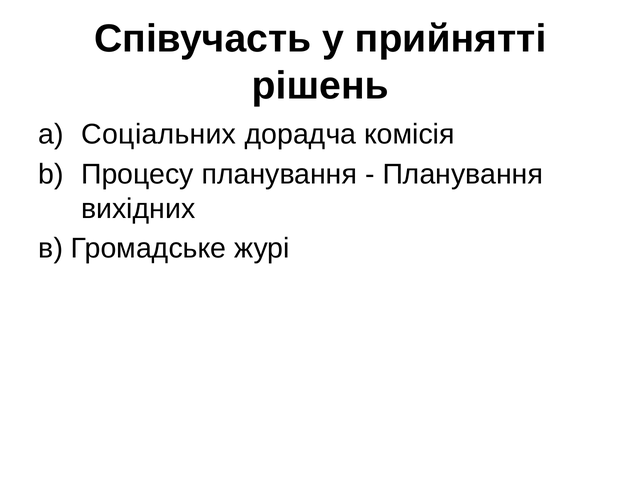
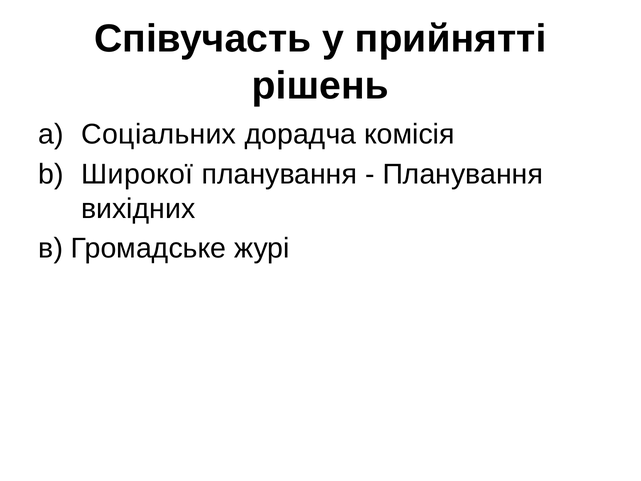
Процесу: Процесу -> Широкої (137, 174)
